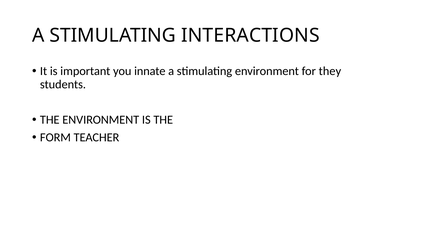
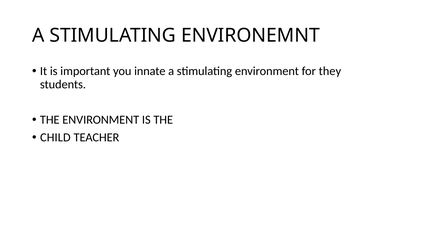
INTERACTIONS: INTERACTIONS -> ENVIRONEMNT (250, 35)
FORM: FORM -> CHILD (55, 137)
